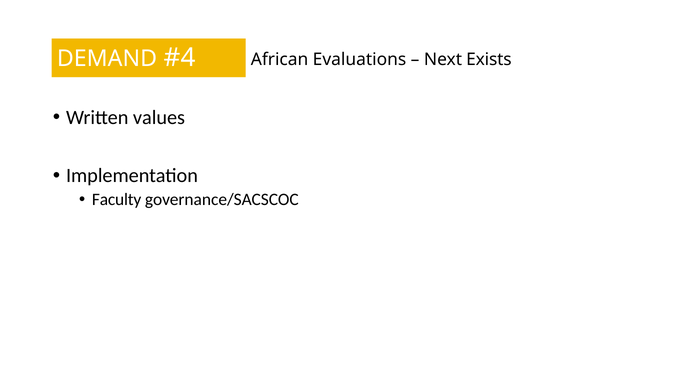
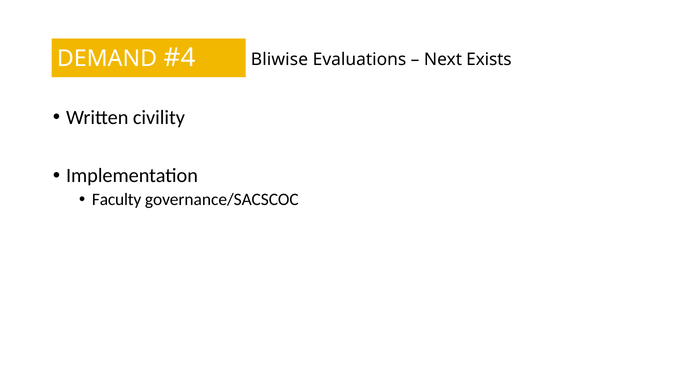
African: African -> Bliwise (279, 60)
values: values -> civility (159, 117)
